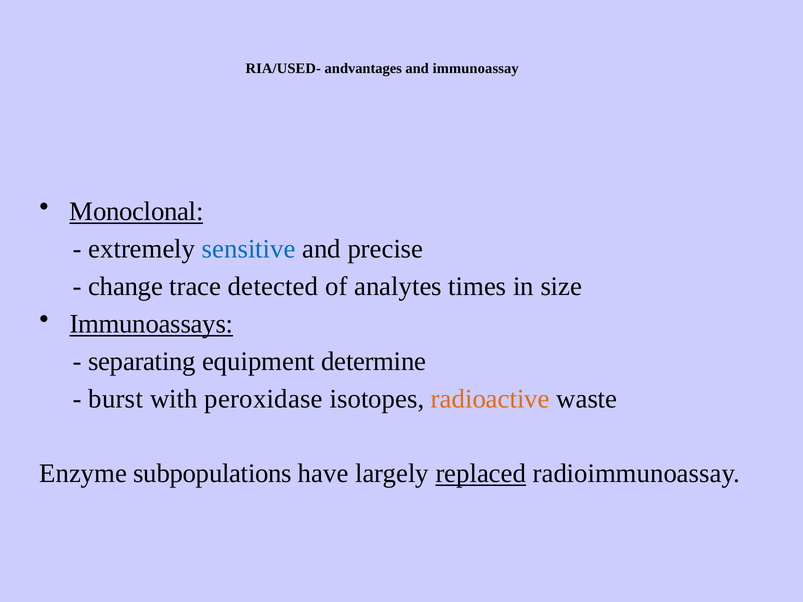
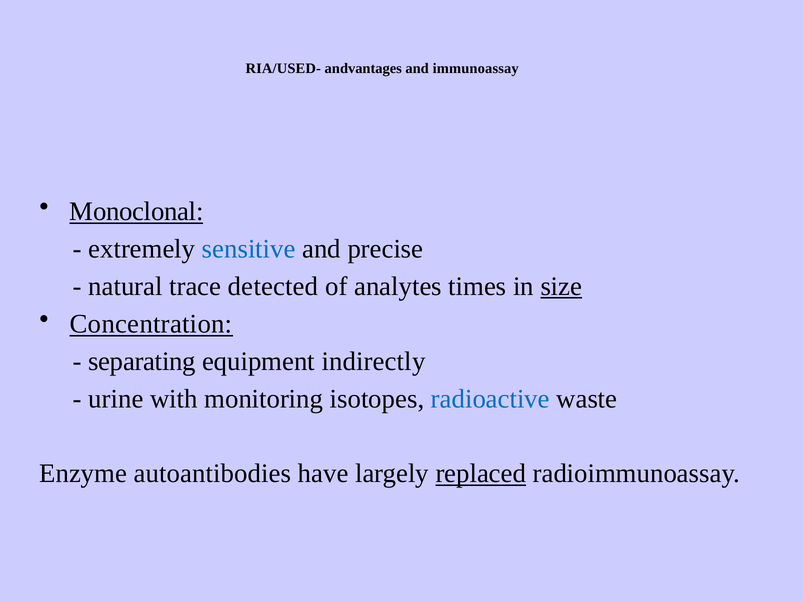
change: change -> natural (126, 287)
size underline: none -> present (561, 287)
Immunoassays: Immunoassays -> Concentration (151, 324)
determine: determine -> indirectly (374, 361)
burst: burst -> urine (116, 399)
peroxidase: peroxidase -> monitoring (264, 399)
radioactive colour: orange -> blue (490, 399)
subpopulations: subpopulations -> autoantibodies (212, 474)
